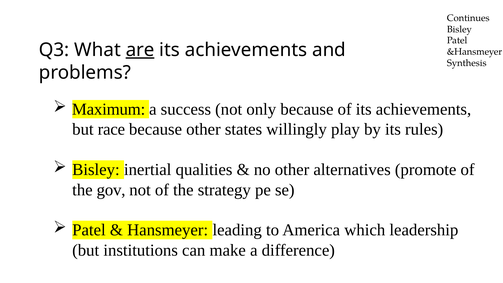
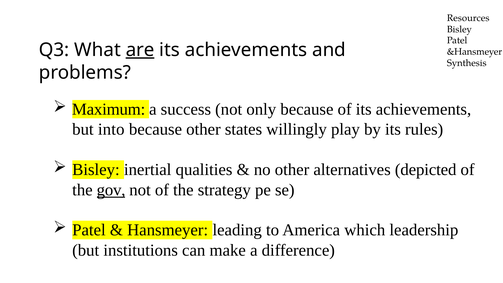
Continues: Continues -> Resources (468, 18)
race: race -> into (111, 129)
promote: promote -> depicted (426, 170)
gov underline: none -> present (111, 190)
